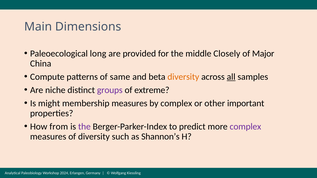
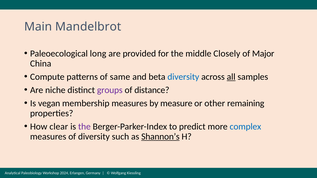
Dimensions: Dimensions -> Mandelbrot (88, 27)
diversity colour: orange -> blue (183, 77)
extreme: extreme -> distance (152, 90)
might: might -> vegan (49, 103)
by complex: complex -> measure (176, 103)
important: important -> remaining (246, 103)
from: from -> clear (59, 127)
complex colour: purple -> blue (245, 127)
Shannon’s underline: none -> present (160, 137)
